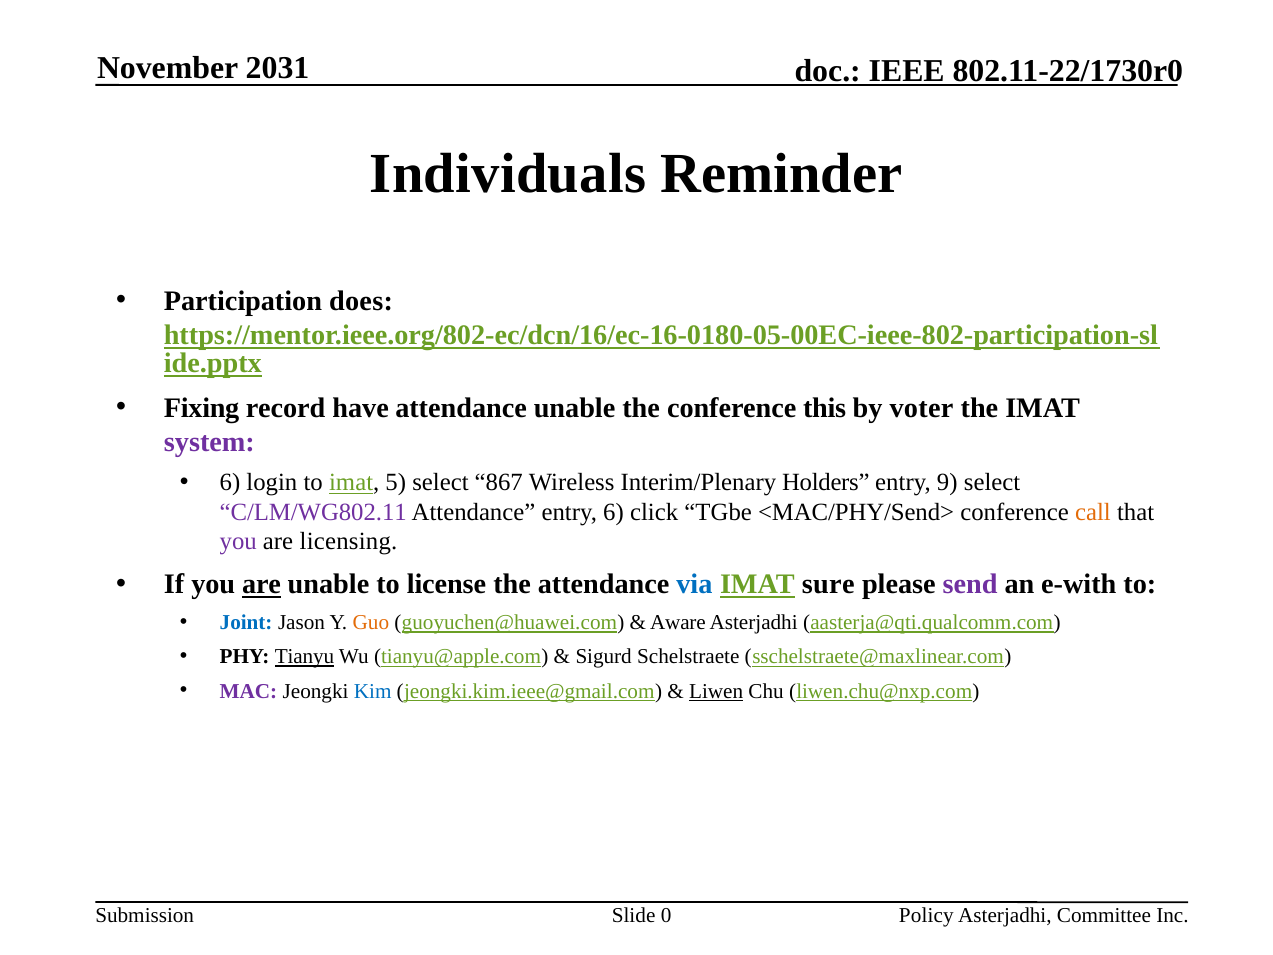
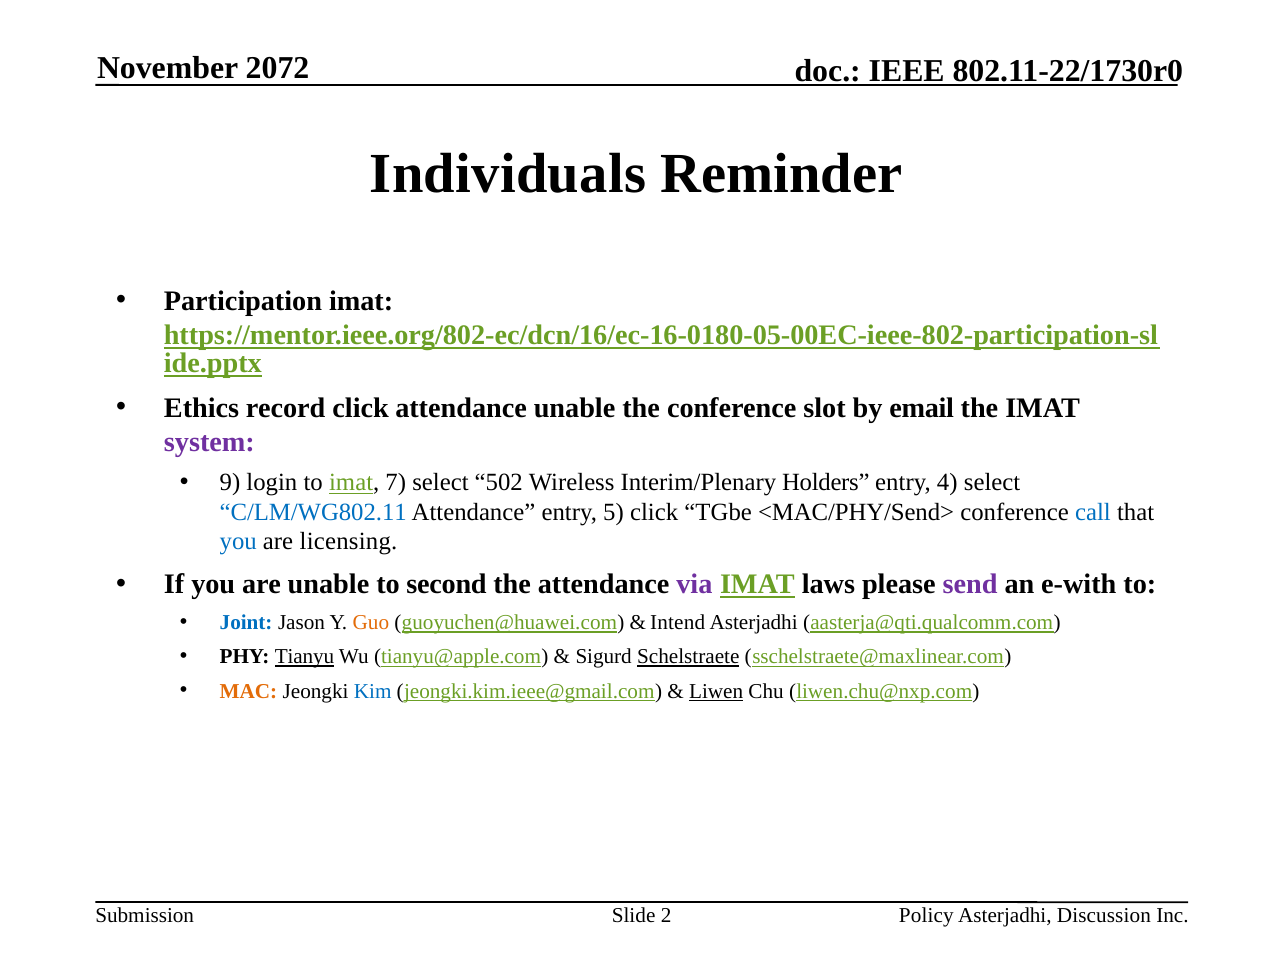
2031: 2031 -> 2072 (278, 67)
Participation does: does -> imat (361, 301)
Fixing: Fixing -> Ethics (202, 408)
record have: have -> click (361, 408)
this: this -> slot (825, 408)
voter: voter -> email (922, 408)
6: 6 -> 9 (230, 482)
5: 5 -> 7 (396, 482)
867: 867 -> 502 (499, 482)
9: 9 -> 4 (947, 482)
C/LM/WG802.11 colour: purple -> blue (313, 512)
entry 6: 6 -> 5 (614, 512)
call colour: orange -> blue (1093, 512)
you colour: purple -> blue (238, 542)
are underline: present -> none (262, 584)
license: license -> second (447, 584)
via colour: blue -> purple (694, 584)
sure: sure -> laws (828, 584)
Aware: Aware -> Intend (678, 622)
Schelstraete underline: none -> present (688, 657)
MAC colour: purple -> orange (248, 691)
0: 0 -> 2 (666, 916)
Committee: Committee -> Discussion (1104, 916)
